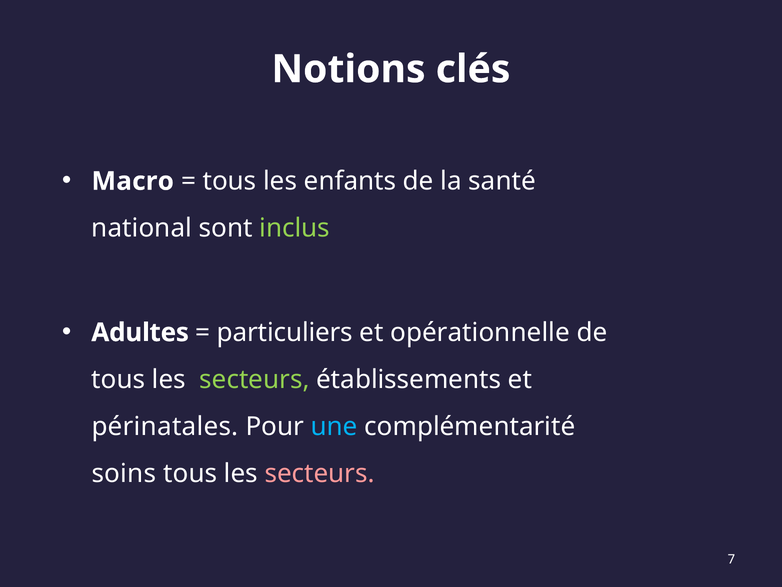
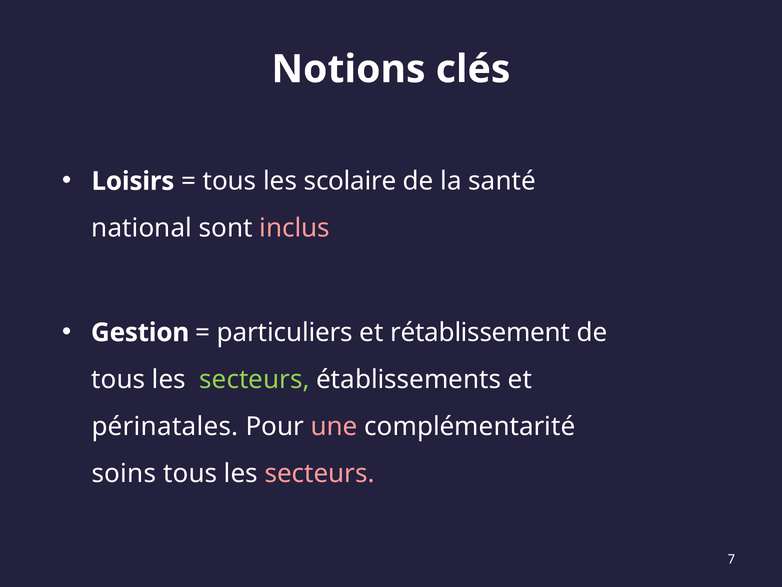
Macro: Macro -> Loisirs (133, 181)
enfants: enfants -> scolaire (350, 181)
inclus colour: light green -> pink (295, 228)
Adultes: Adultes -> Gestion (140, 332)
opérationnelle: opérationnelle -> rétablissement (480, 332)
une colour: light blue -> pink (334, 426)
